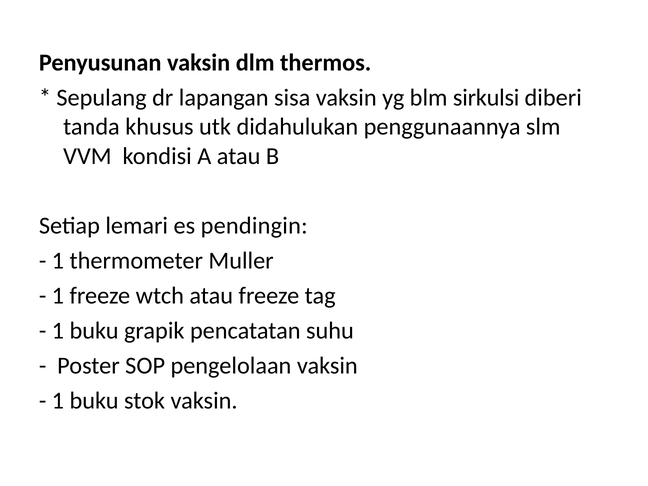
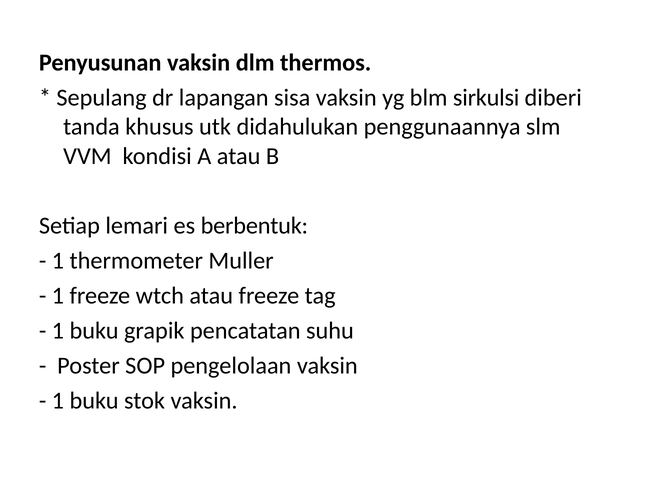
pendingin: pendingin -> berbentuk (254, 226)
